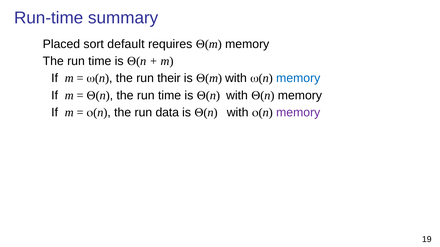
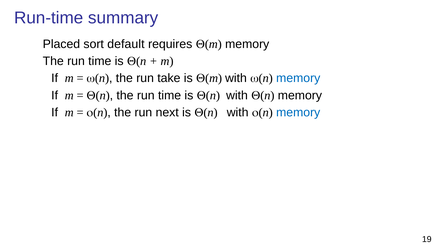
their: their -> take (169, 78)
data: data -> next (167, 113)
memory colour: purple -> blue (298, 113)
